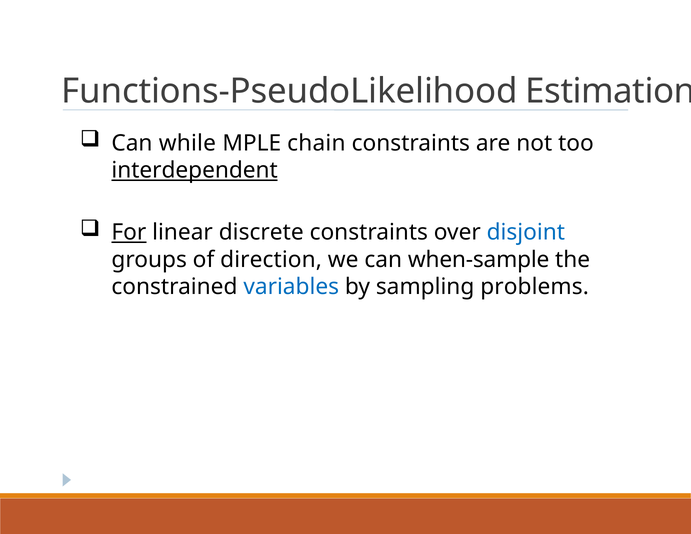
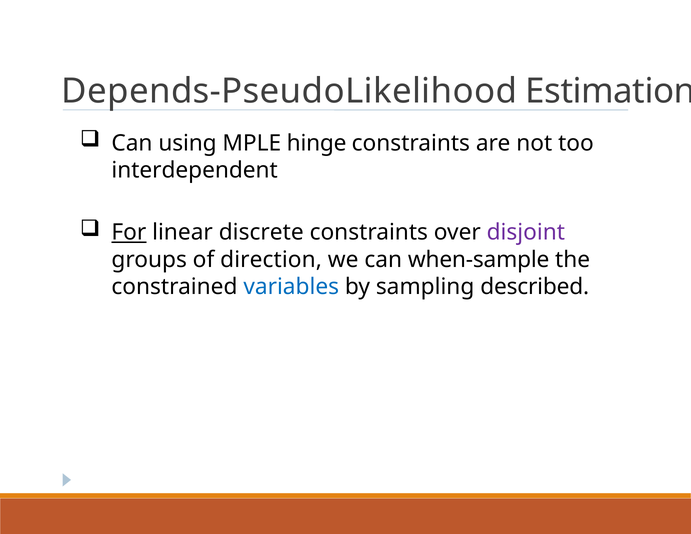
Functions-PseudoLikelihood: Functions-PseudoLikelihood -> Depends-PseudoLikelihood (289, 91)
while: while -> using (188, 143)
chain: chain -> hinge (317, 143)
interdependent underline: present -> none (195, 170)
disjoint colour: blue -> purple (526, 232)
problems: problems -> described (535, 287)
